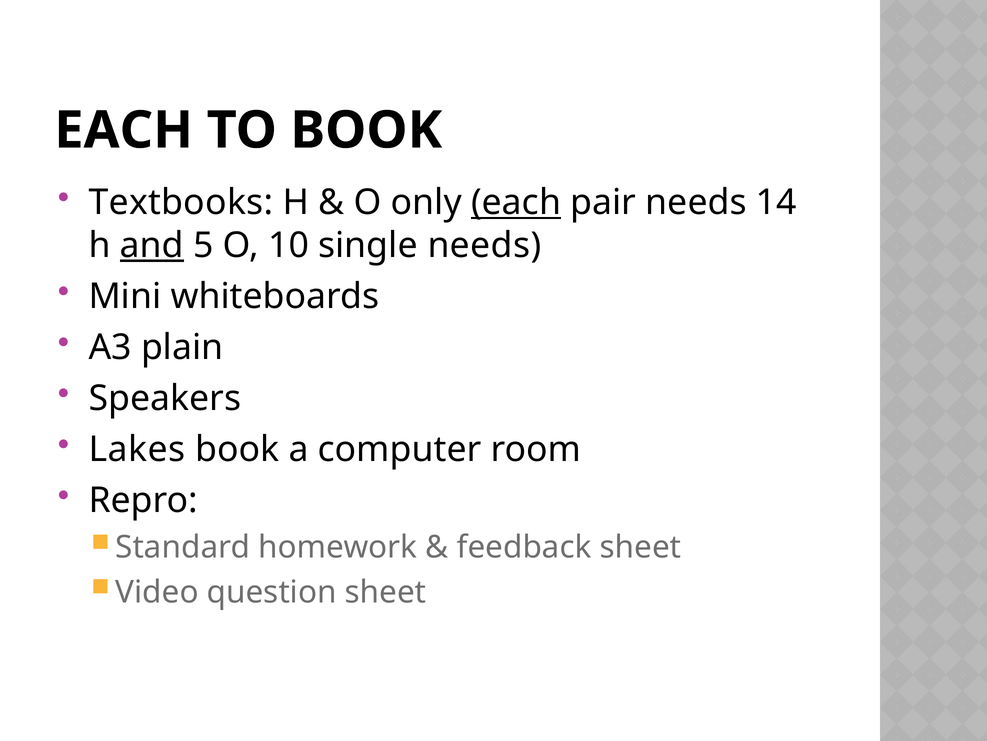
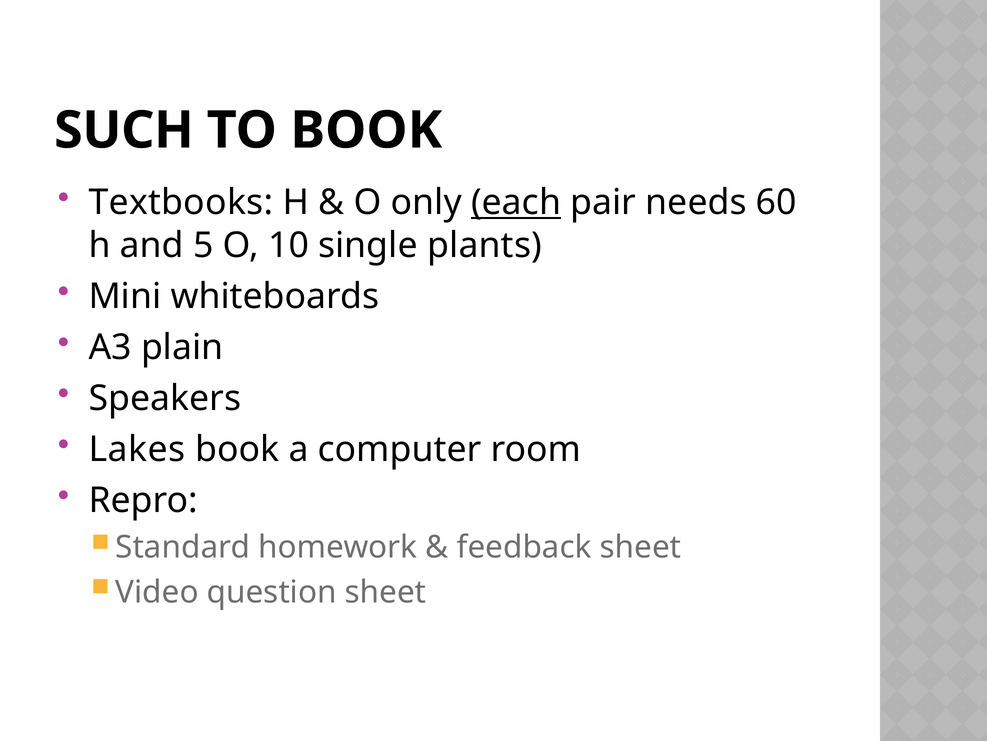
EACH: EACH -> SUCH (124, 130)
14: 14 -> 60 (776, 202)
and underline: present -> none (152, 245)
single needs: needs -> plants (485, 245)
